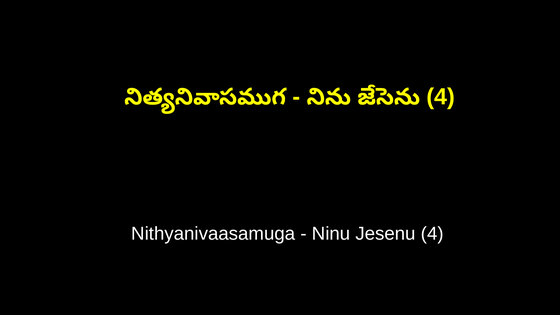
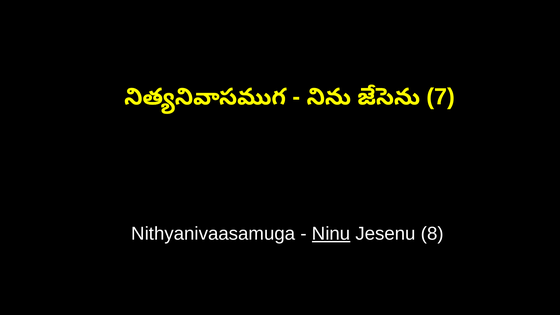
4: 4 -> 7 (441, 97)
Ninu underline: none -> present (331, 234)
Jesenu 4: 4 -> 8 (432, 234)
